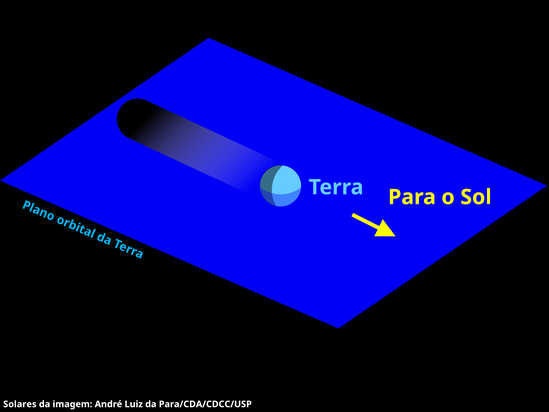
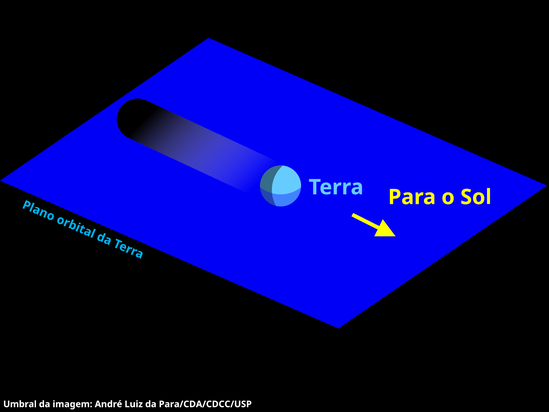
Solares: Solares -> Umbral (20, 404)
